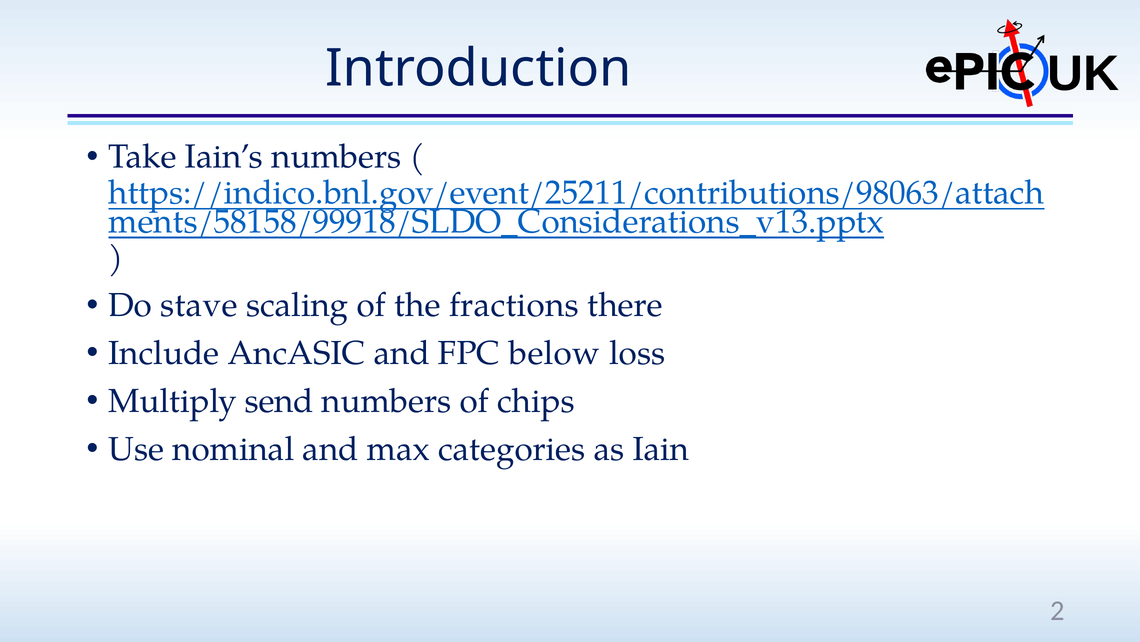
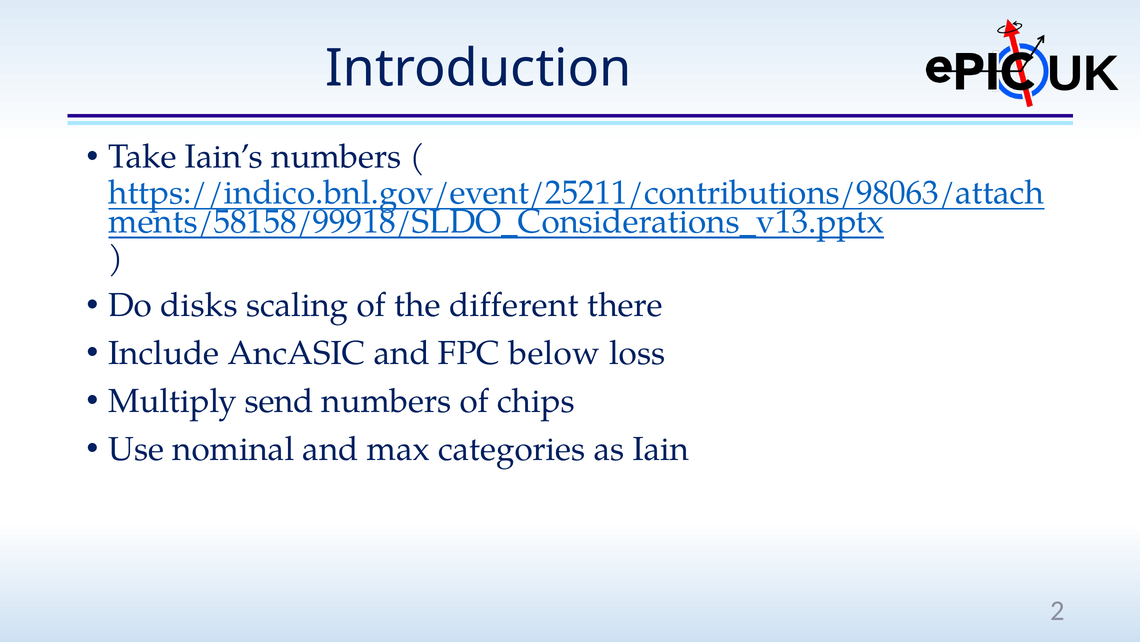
stave: stave -> disks (199, 305)
fractions: fractions -> different (514, 305)
